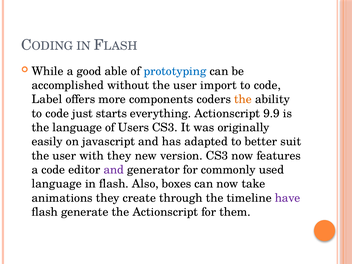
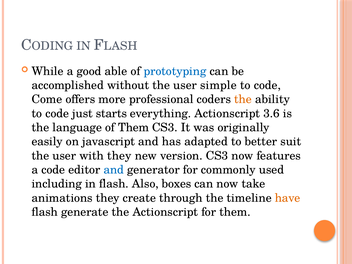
import: import -> simple (218, 85)
Label: Label -> Come (47, 99)
components: components -> professional (161, 99)
9.9: 9.9 -> 3.6 (271, 113)
of Users: Users -> Them (134, 128)
and colour: purple -> blue (114, 170)
language: language -> including (57, 184)
have colour: purple -> orange (288, 198)
